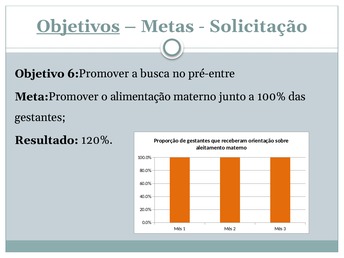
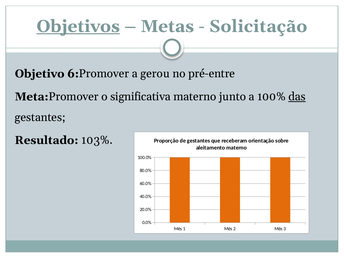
busca: busca -> gerou (155, 74)
alimentação: alimentação -> significativa (141, 97)
das underline: none -> present (297, 97)
120%: 120% -> 103% (97, 140)
